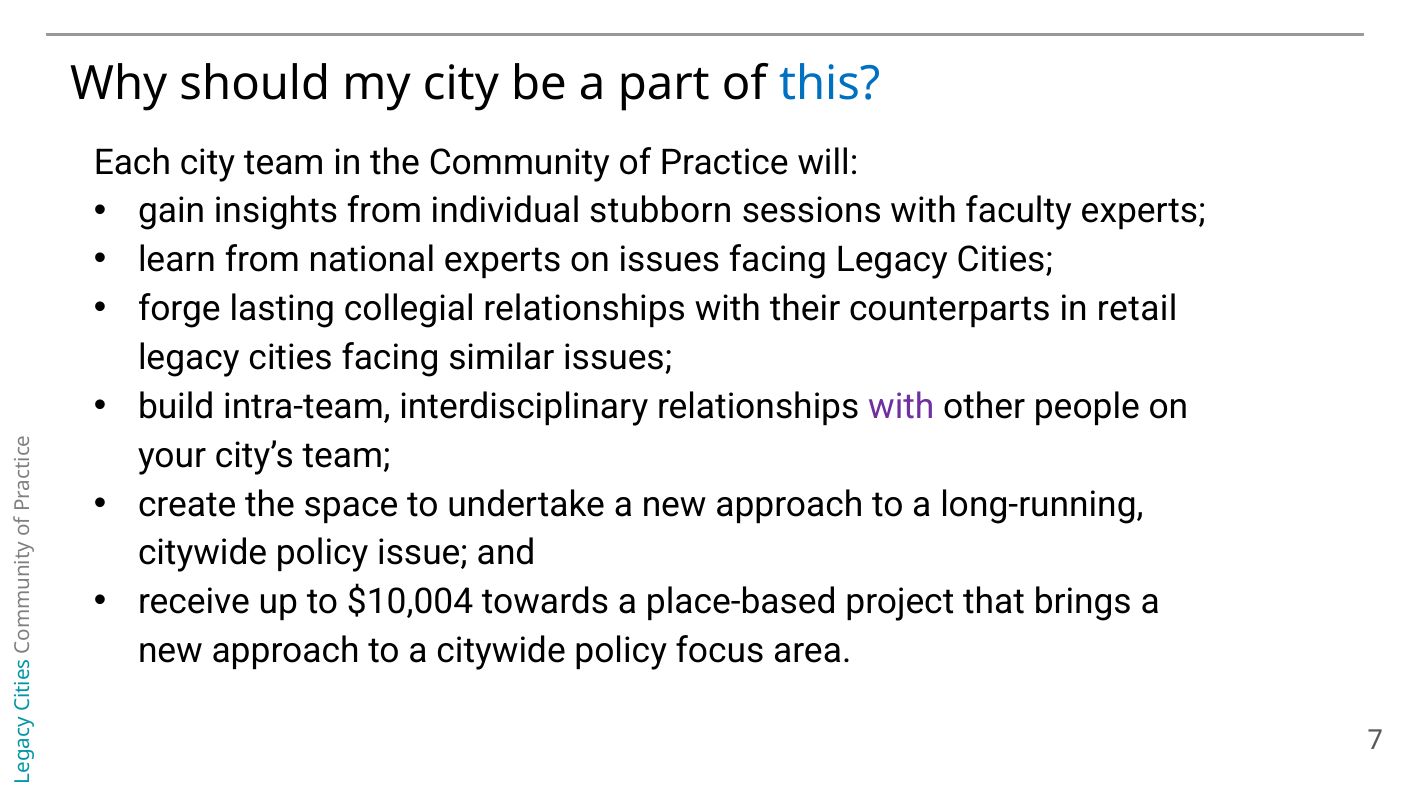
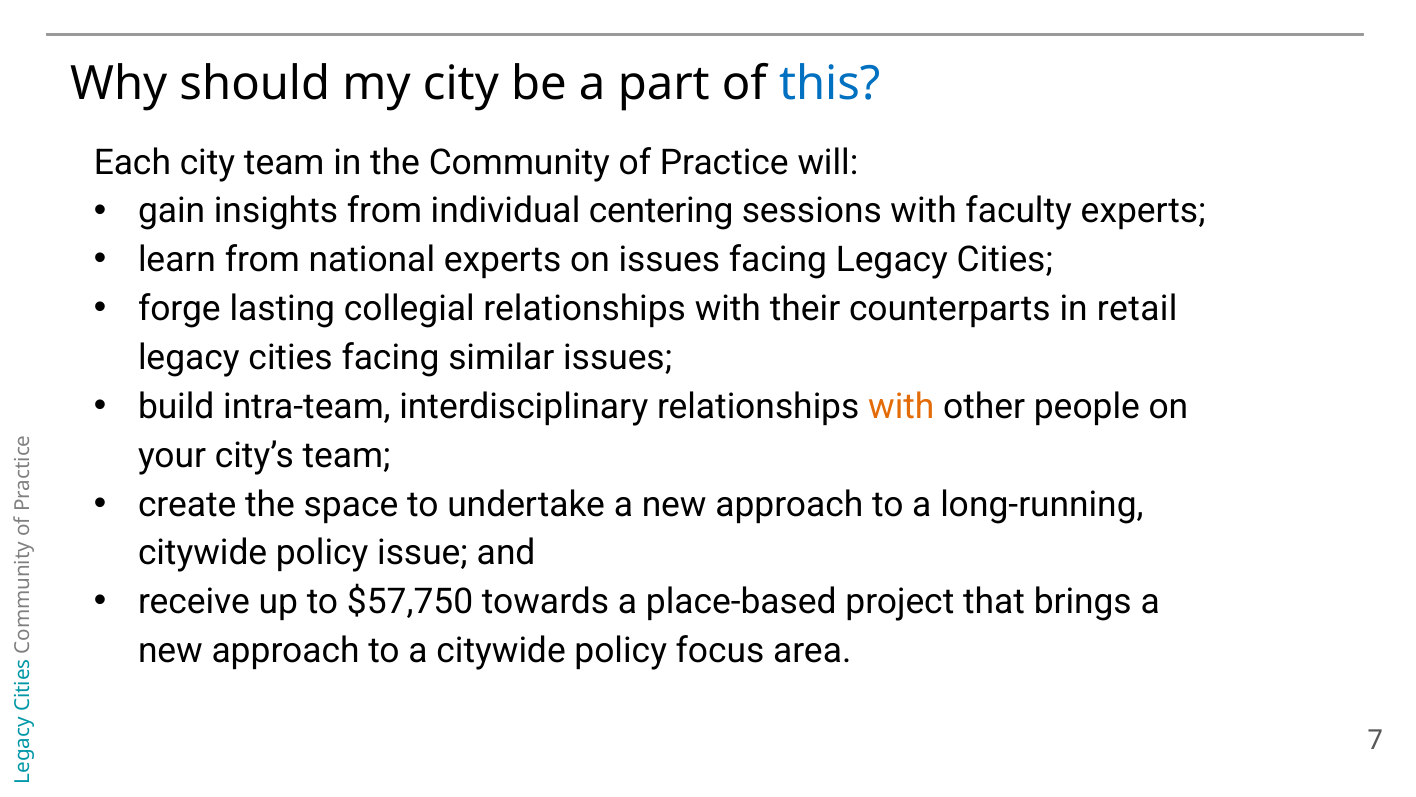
stubborn: stubborn -> centering (661, 211)
with colour: purple -> orange (901, 406)
$10,004: $10,004 -> $57,750 (410, 602)
